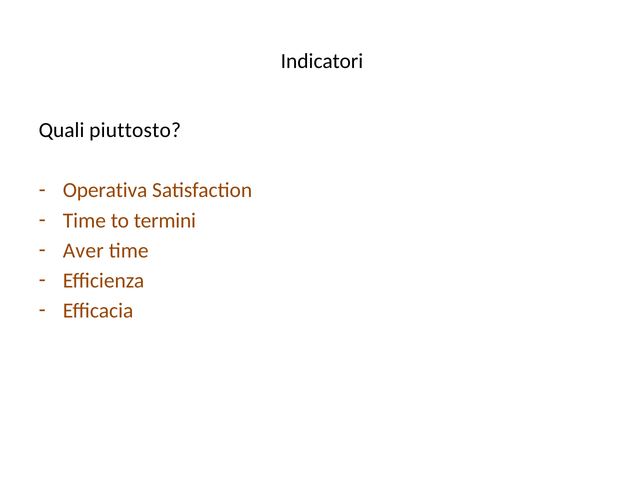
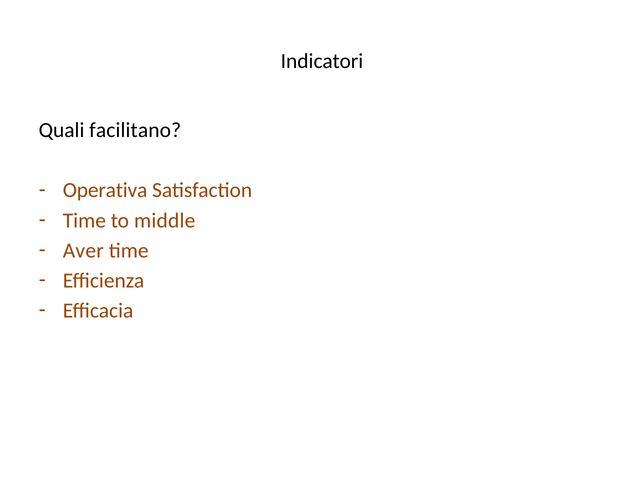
piuttosto: piuttosto -> facilitano (135, 130)
termini: termini -> middle (165, 220)
